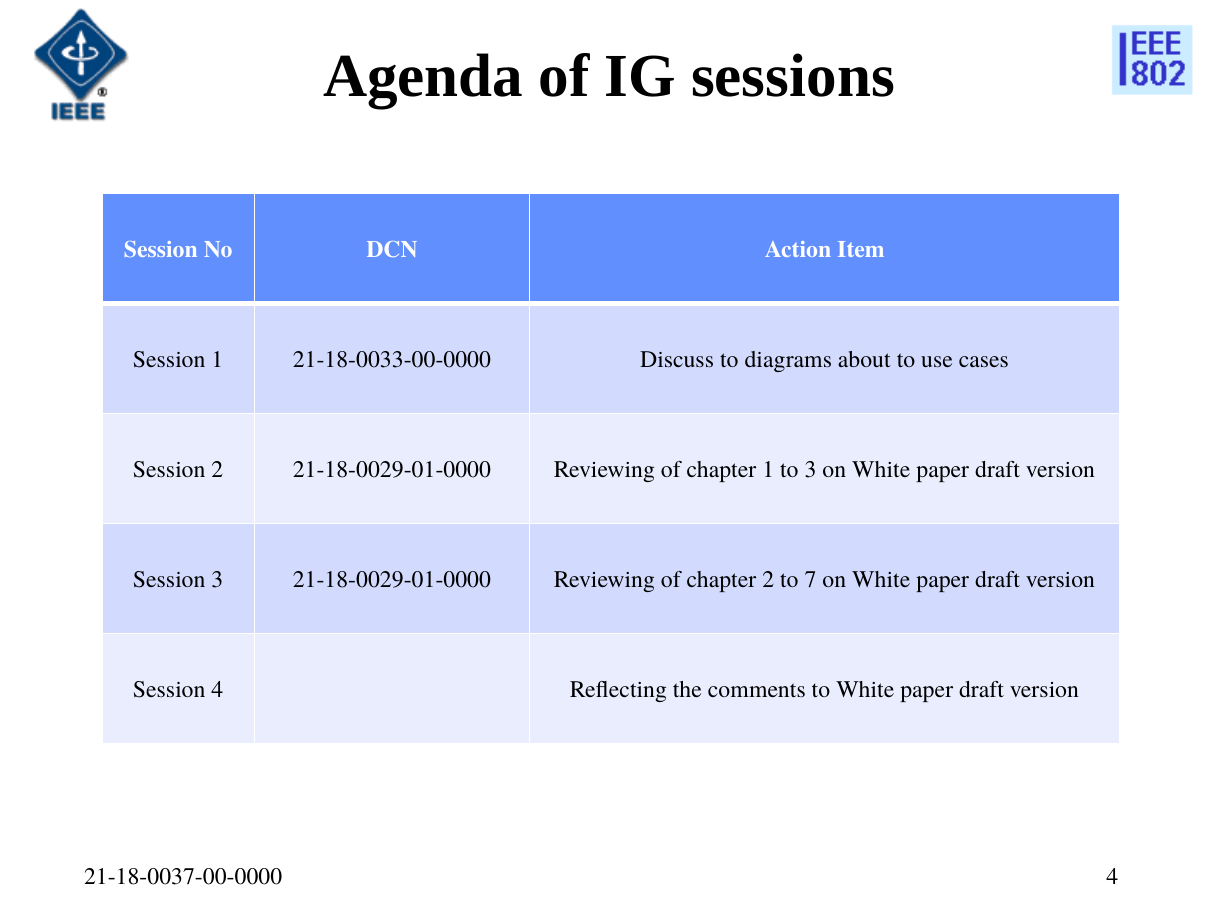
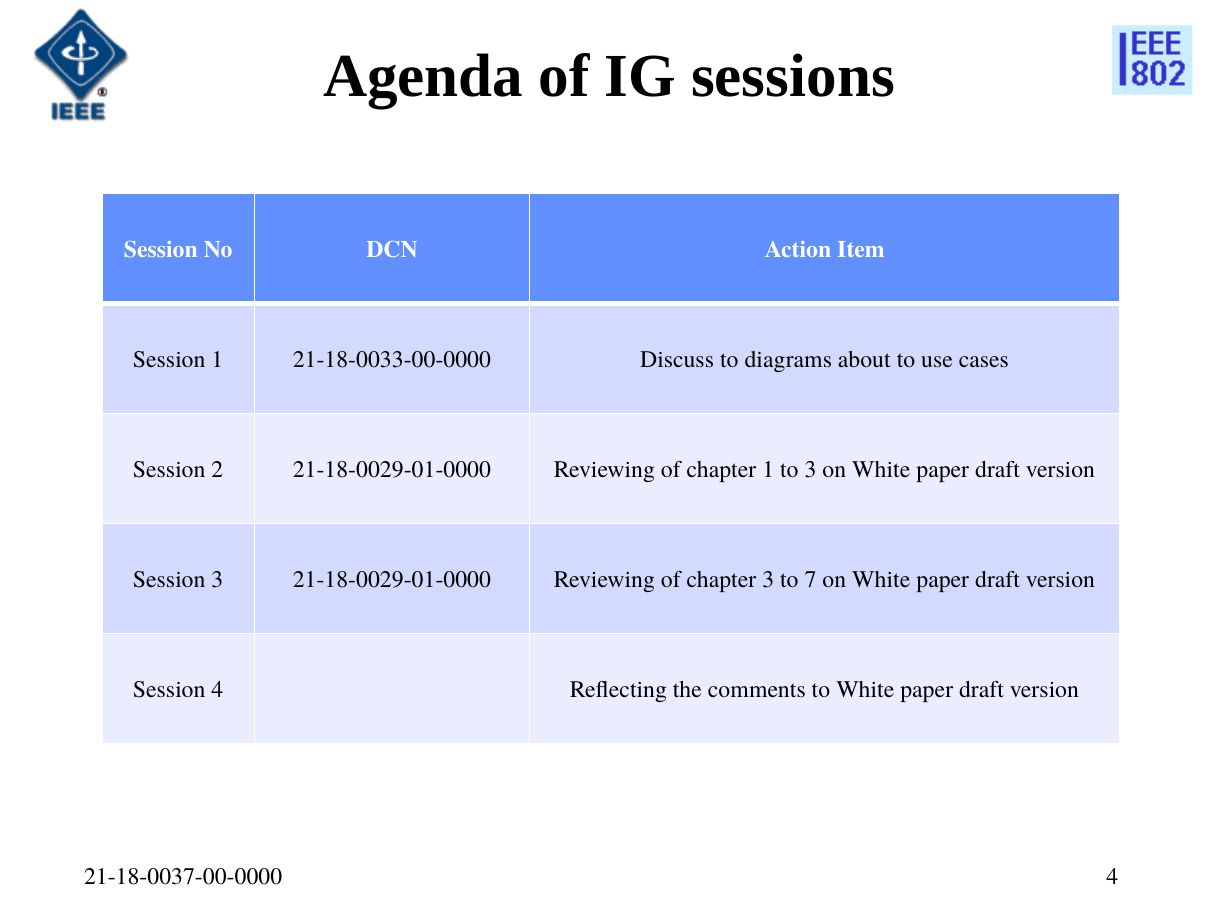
chapter 2: 2 -> 3 (768, 580)
